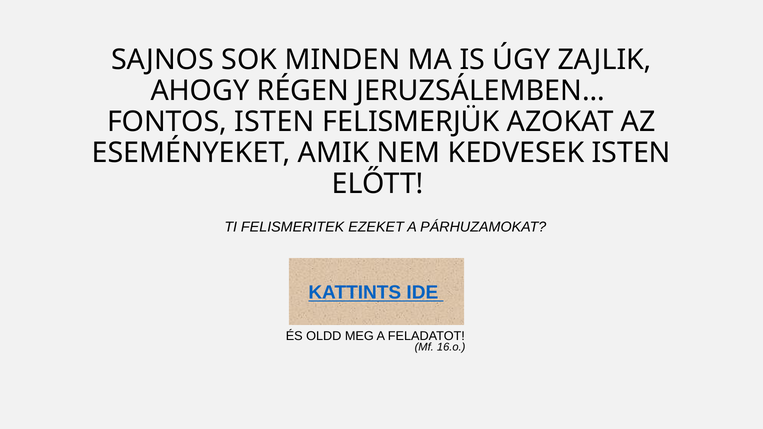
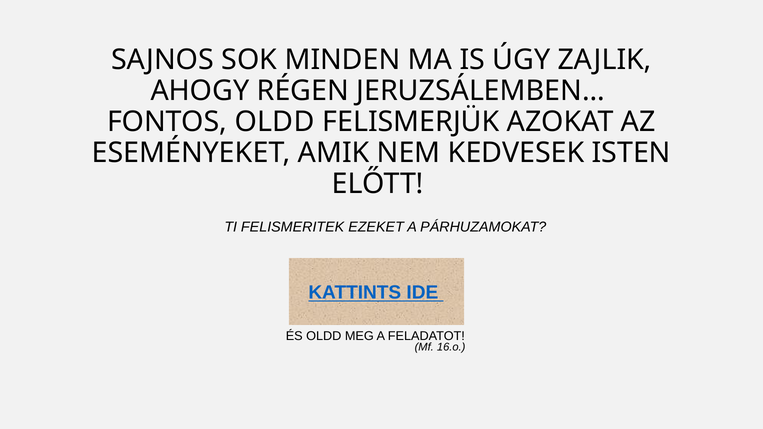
FONTOS ISTEN: ISTEN -> OLDD (275, 122)
